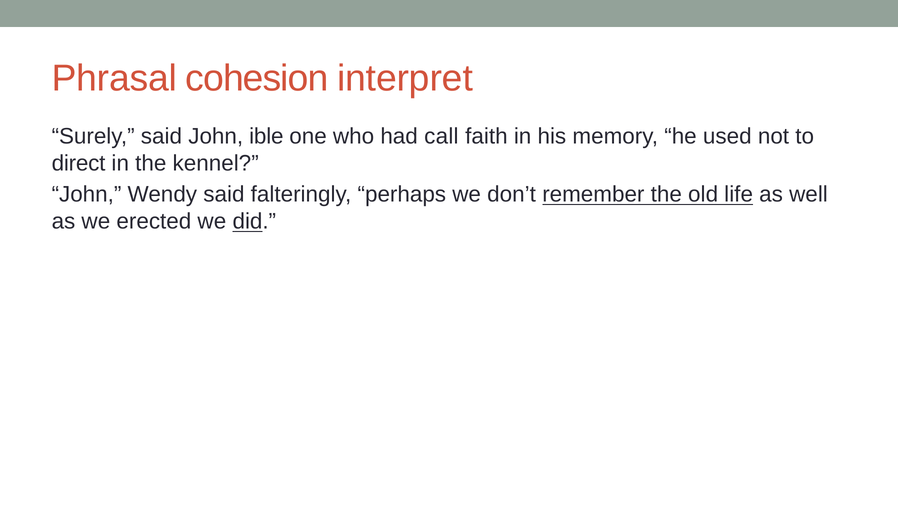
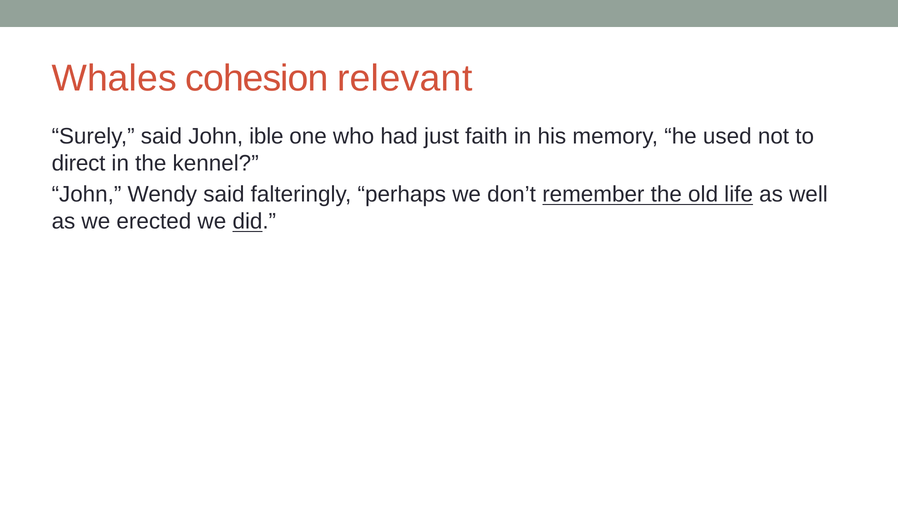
Phrasal: Phrasal -> Whales (114, 78)
interpret: interpret -> relevant (405, 78)
call: call -> just (442, 136)
